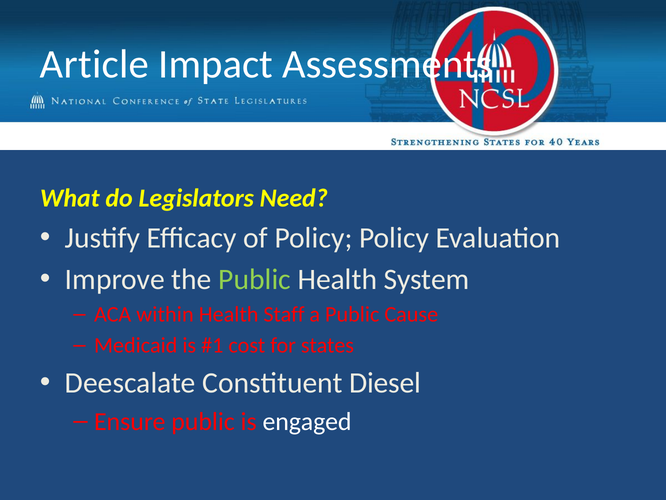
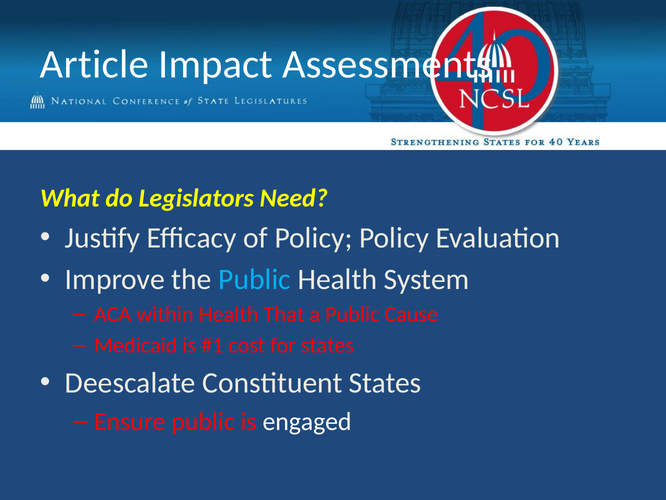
Public colour: light green -> light blue (255, 279)
Staff: Staff -> That (284, 314)
Constituent Diesel: Diesel -> States (385, 383)
